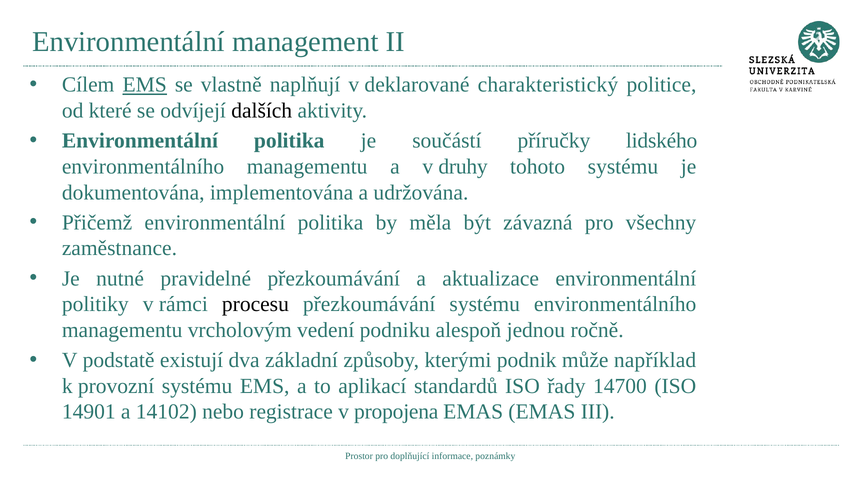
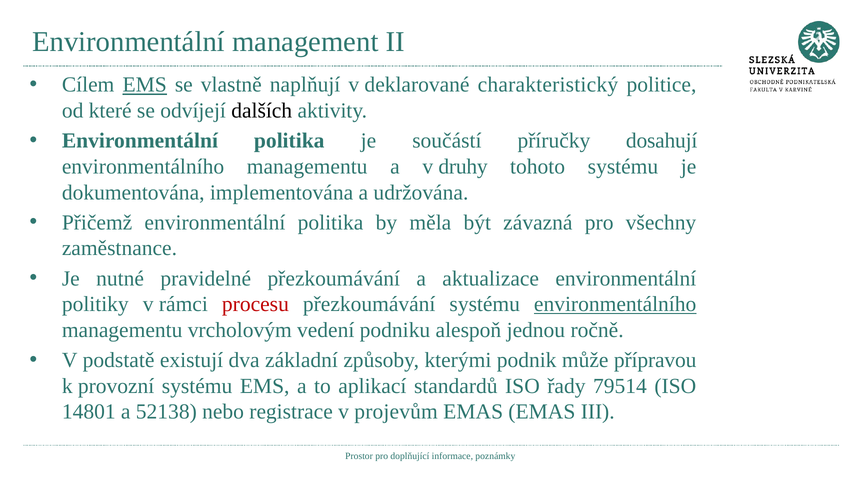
lidského: lidského -> dosahují (662, 141)
procesu colour: black -> red (255, 304)
environmentálního underline: none -> present (615, 304)
například: například -> přípravou (655, 360)
14700: 14700 -> 79514 (620, 386)
14901: 14901 -> 14801 (89, 412)
14102: 14102 -> 52138 (166, 412)
propojena: propojena -> projevům (396, 412)
